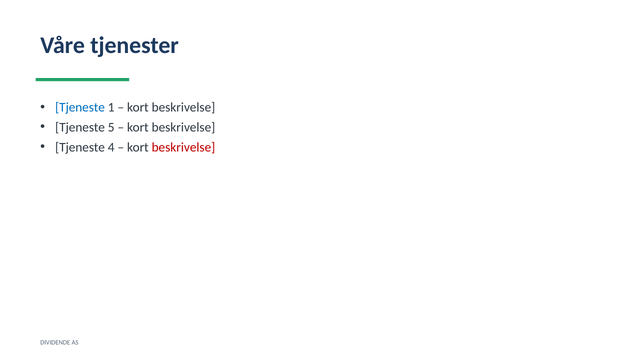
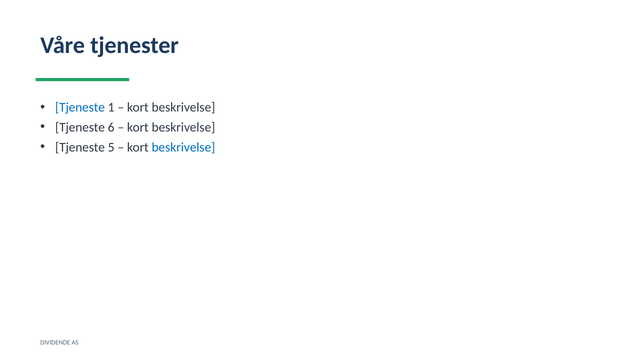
5: 5 -> 6 (111, 127)
4: 4 -> 5 (111, 147)
beskrivelse colour: red -> blue (183, 147)
